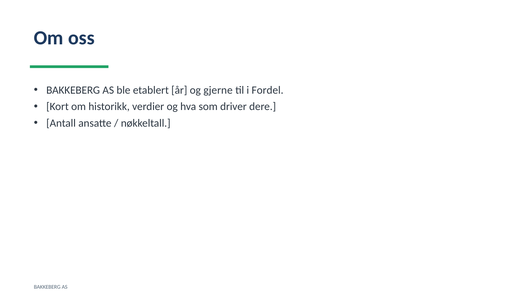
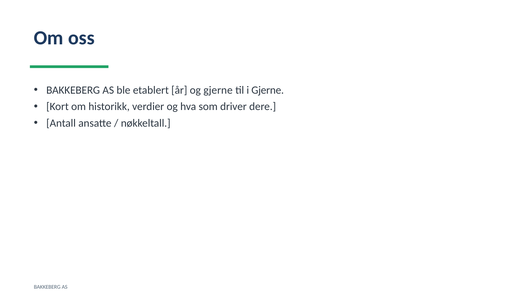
i Fordel: Fordel -> Gjerne (268, 90)
